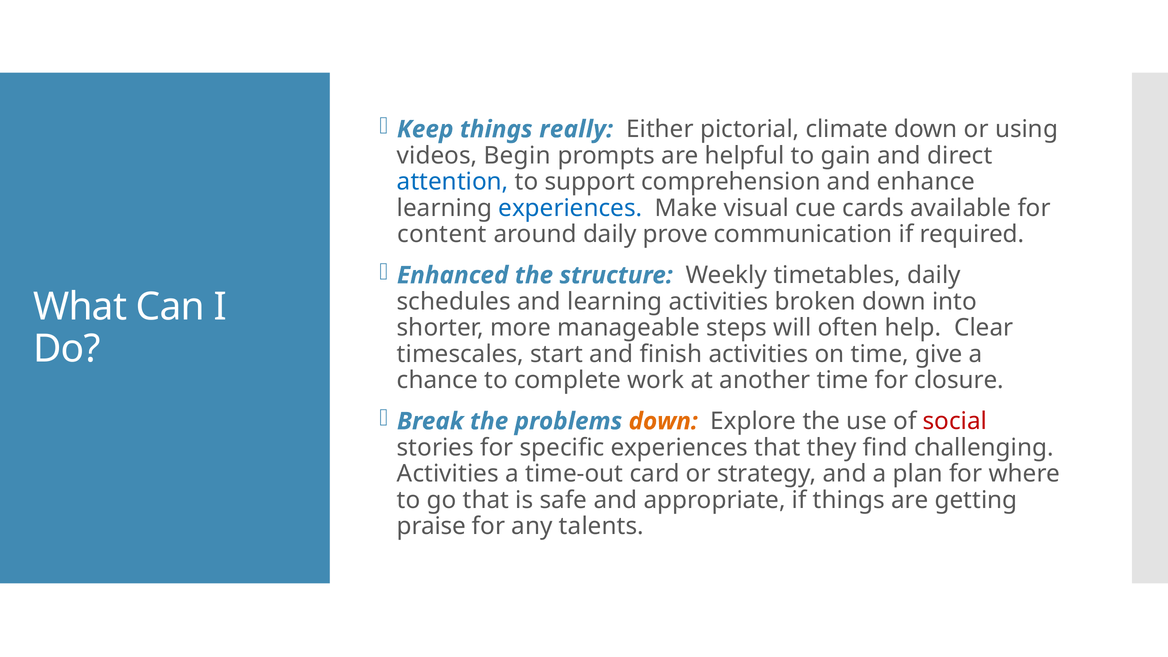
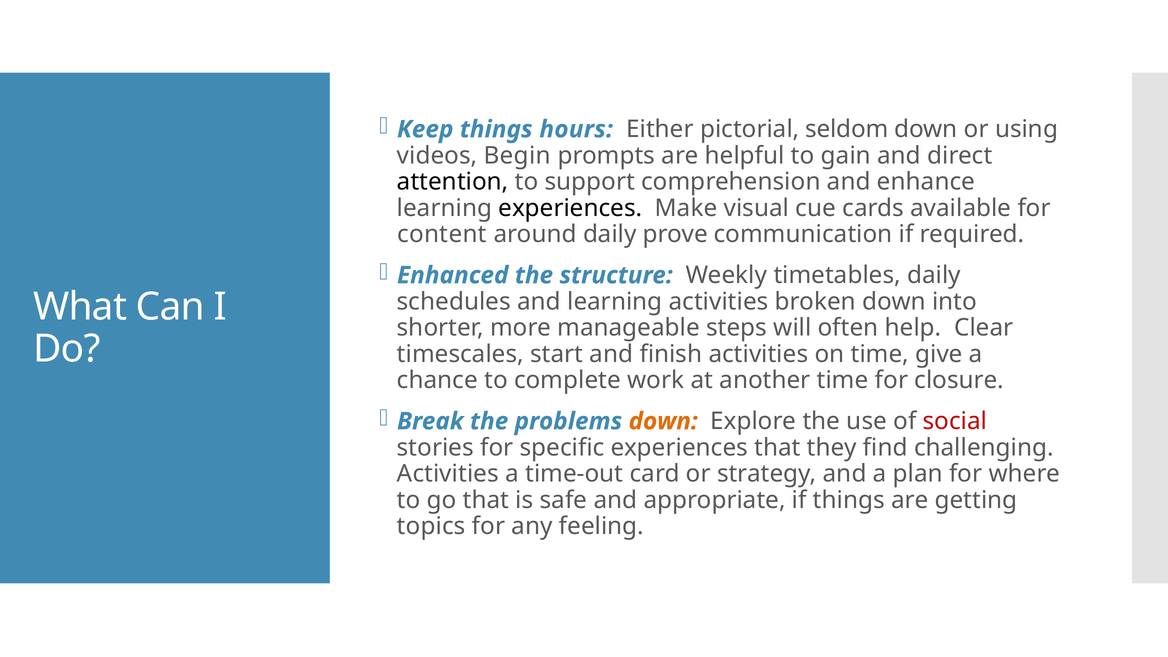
really: really -> hours (576, 129)
climate: climate -> seldom (847, 129)
attention colour: blue -> black (453, 182)
experiences colour: blue -> black (570, 208)
praise: praise -> topics (431, 526)
talents: talents -> feeling (601, 526)
